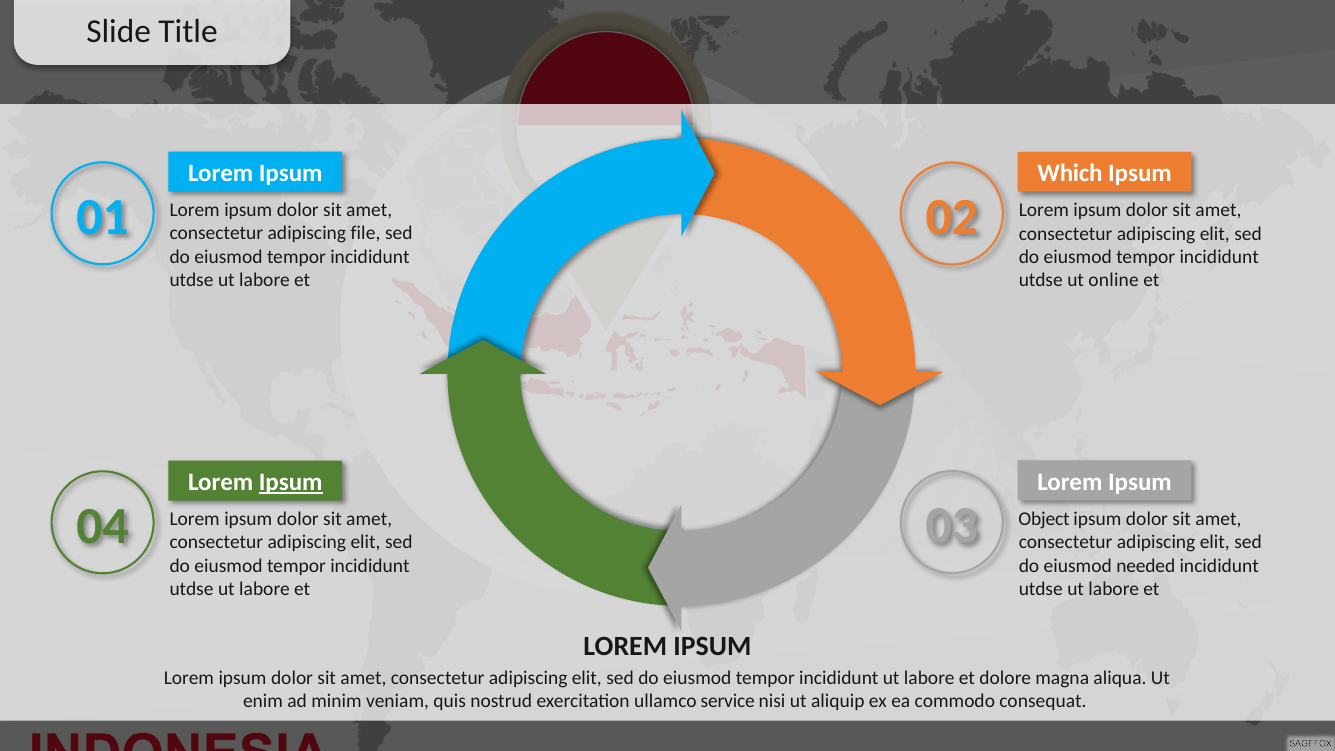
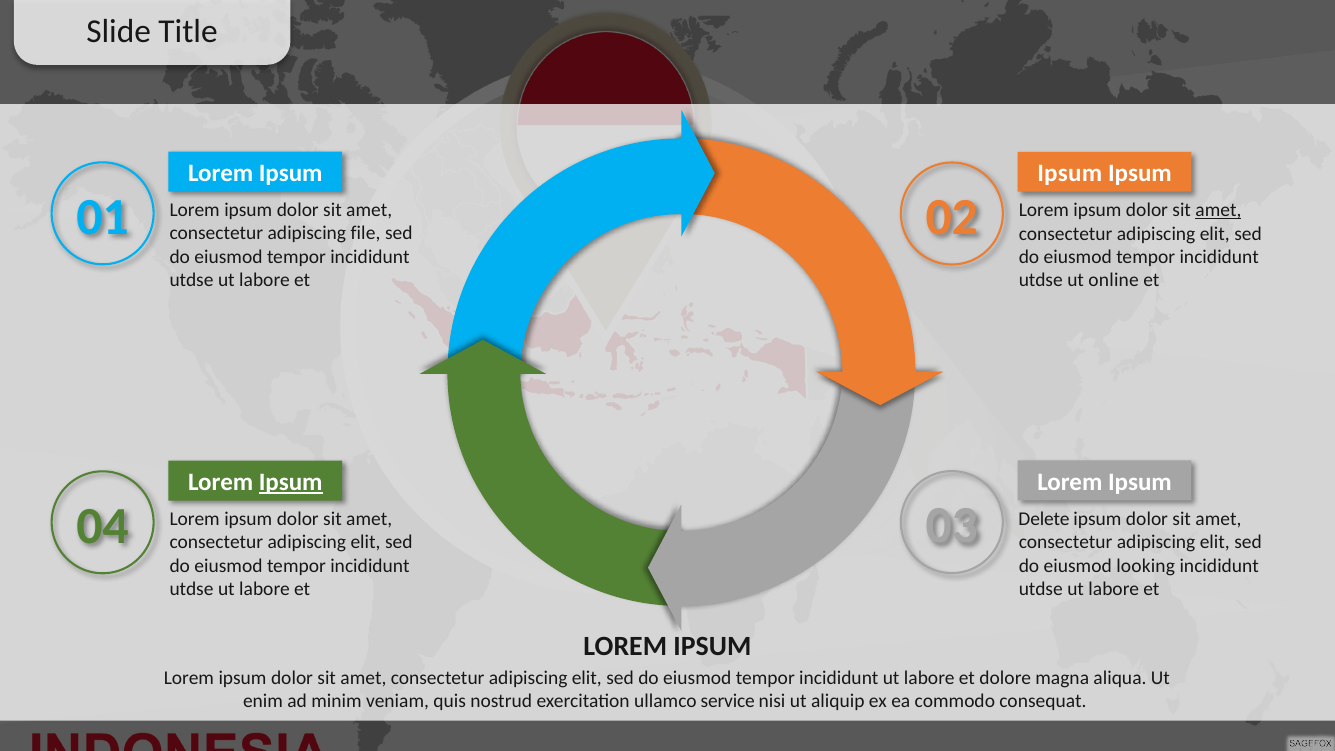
Which: Which -> Ipsum (1070, 174)
amet underline: none -> present (1218, 210)
Object: Object -> Delete (1044, 519)
needed: needed -> looking (1146, 566)
